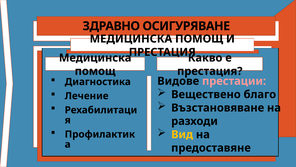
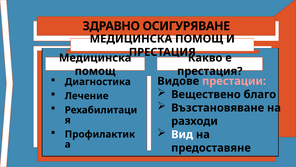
Вид colour: yellow -> white (182, 134)
